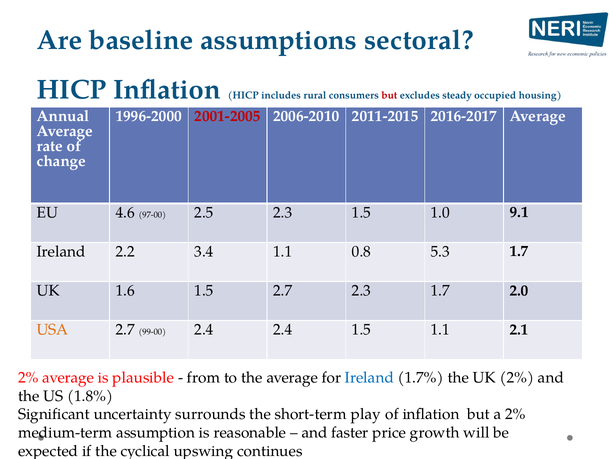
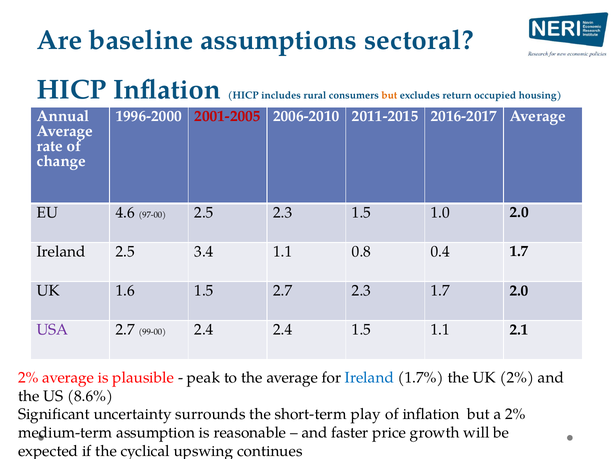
but colour: red -> orange (389, 95)
steady: steady -> return (457, 95)
1.0 9.1: 9.1 -> 2.0 (519, 213)
Ireland 2.2: 2.2 -> 2.5 (125, 252)
5.3: 5.3 -> 0.4 (440, 252)
USA colour: orange -> purple (52, 330)
from: from -> peak (204, 378)
1.8%: 1.8% -> 8.6% (90, 397)
